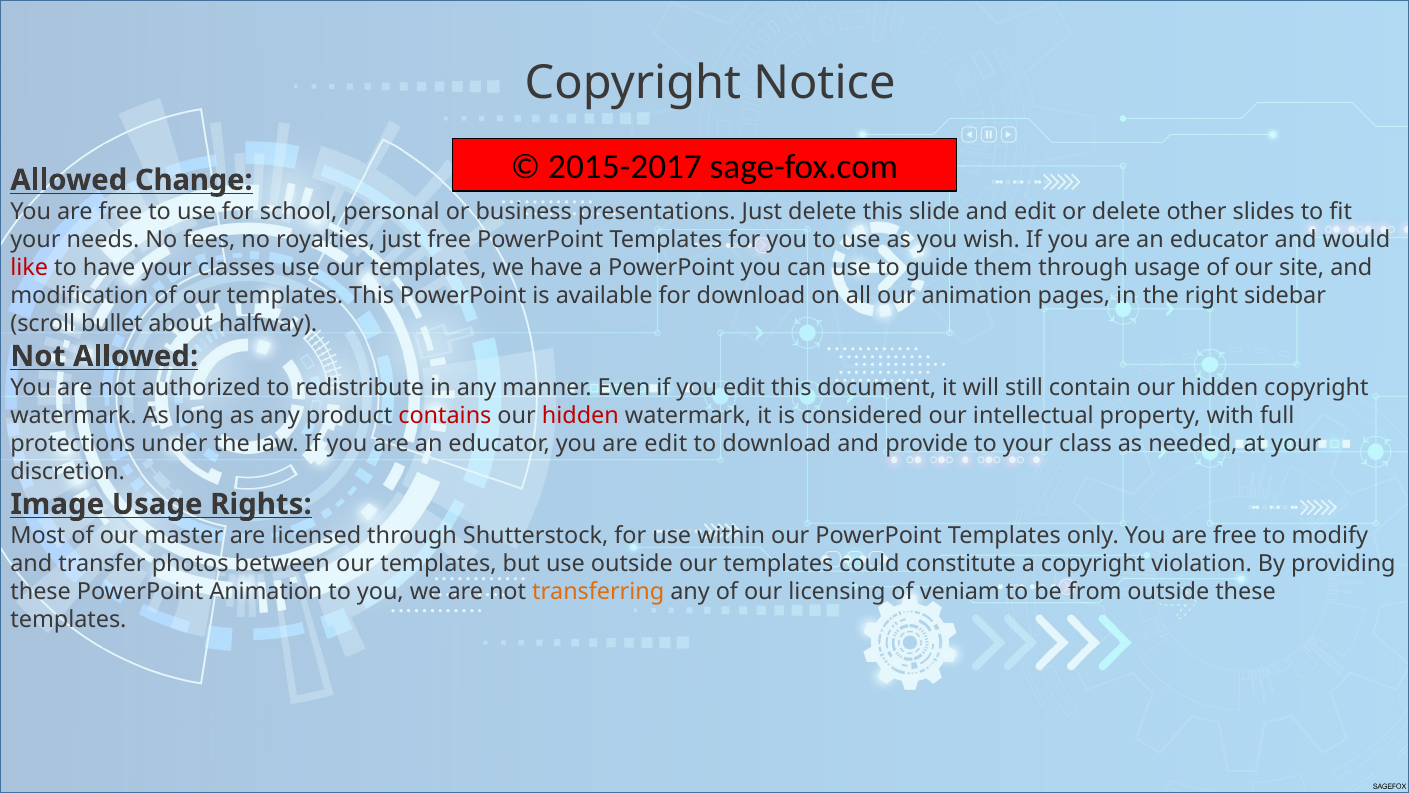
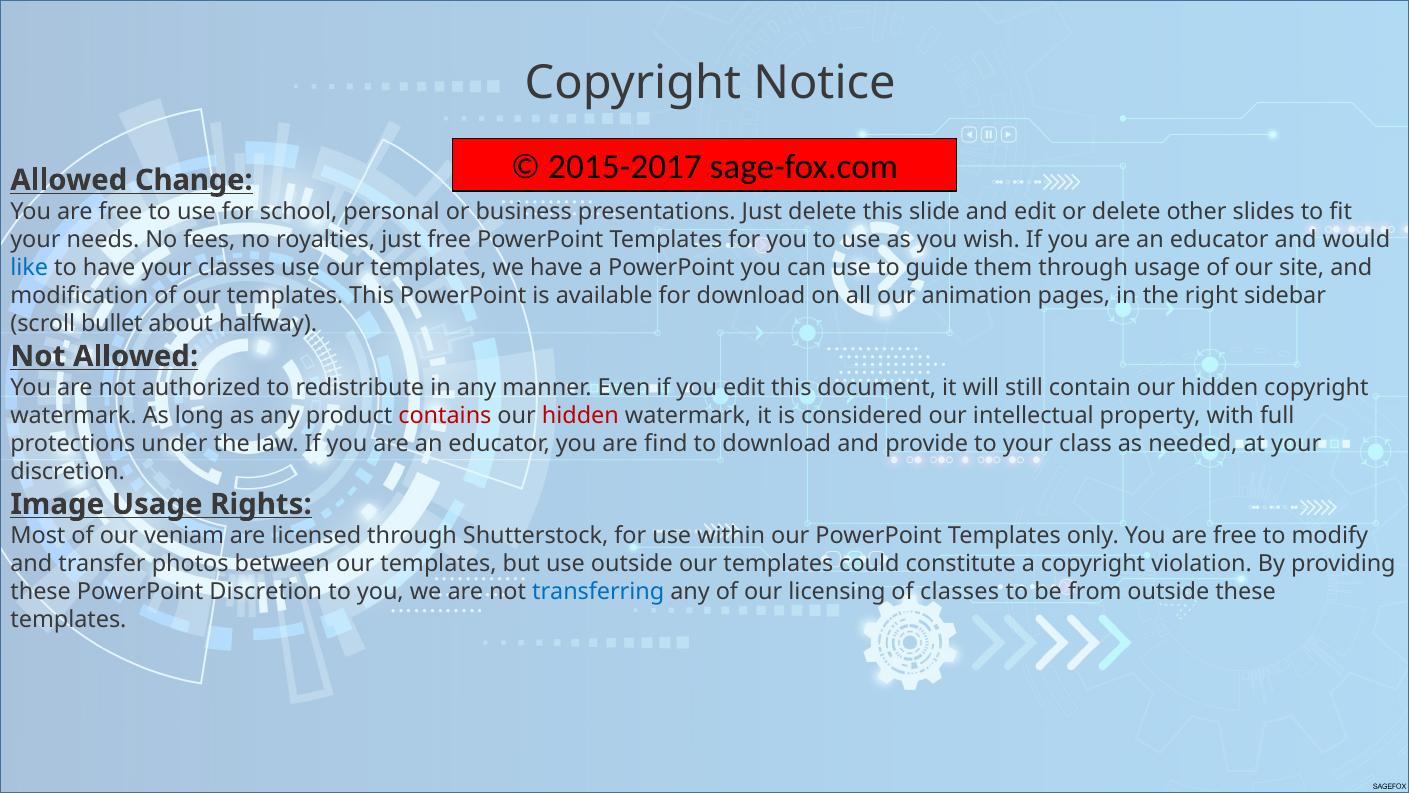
like colour: red -> blue (29, 268)
are edit: edit -> find (666, 444)
master: master -> veniam (184, 535)
PowerPoint Animation: Animation -> Discretion (266, 592)
transferring colour: orange -> blue (598, 592)
of veniam: veniam -> classes (960, 592)
